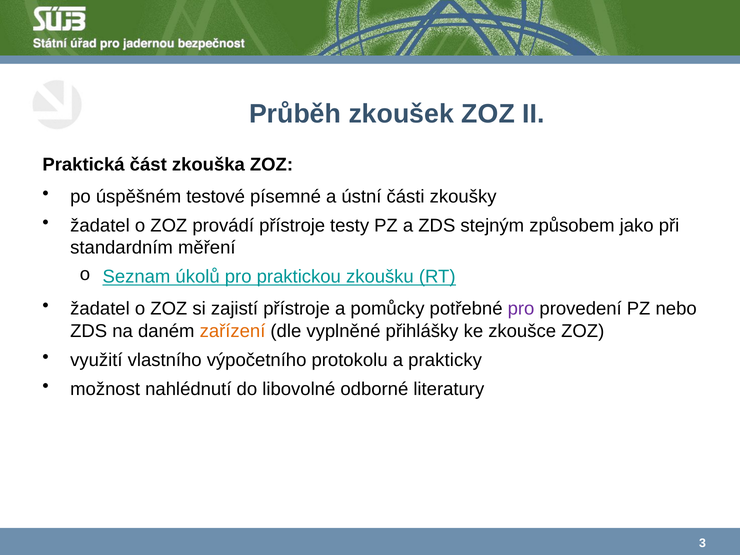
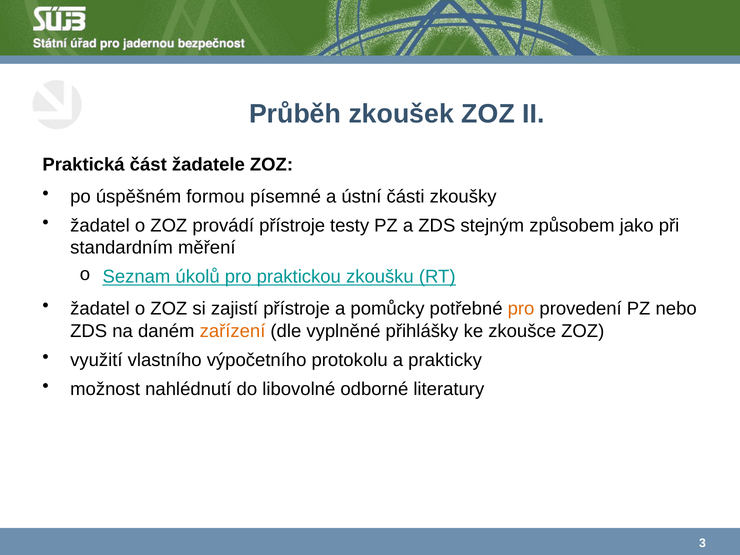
zkouška: zkouška -> žadatele (208, 164)
testové: testové -> formou (215, 197)
pro colour: purple -> orange (521, 309)
